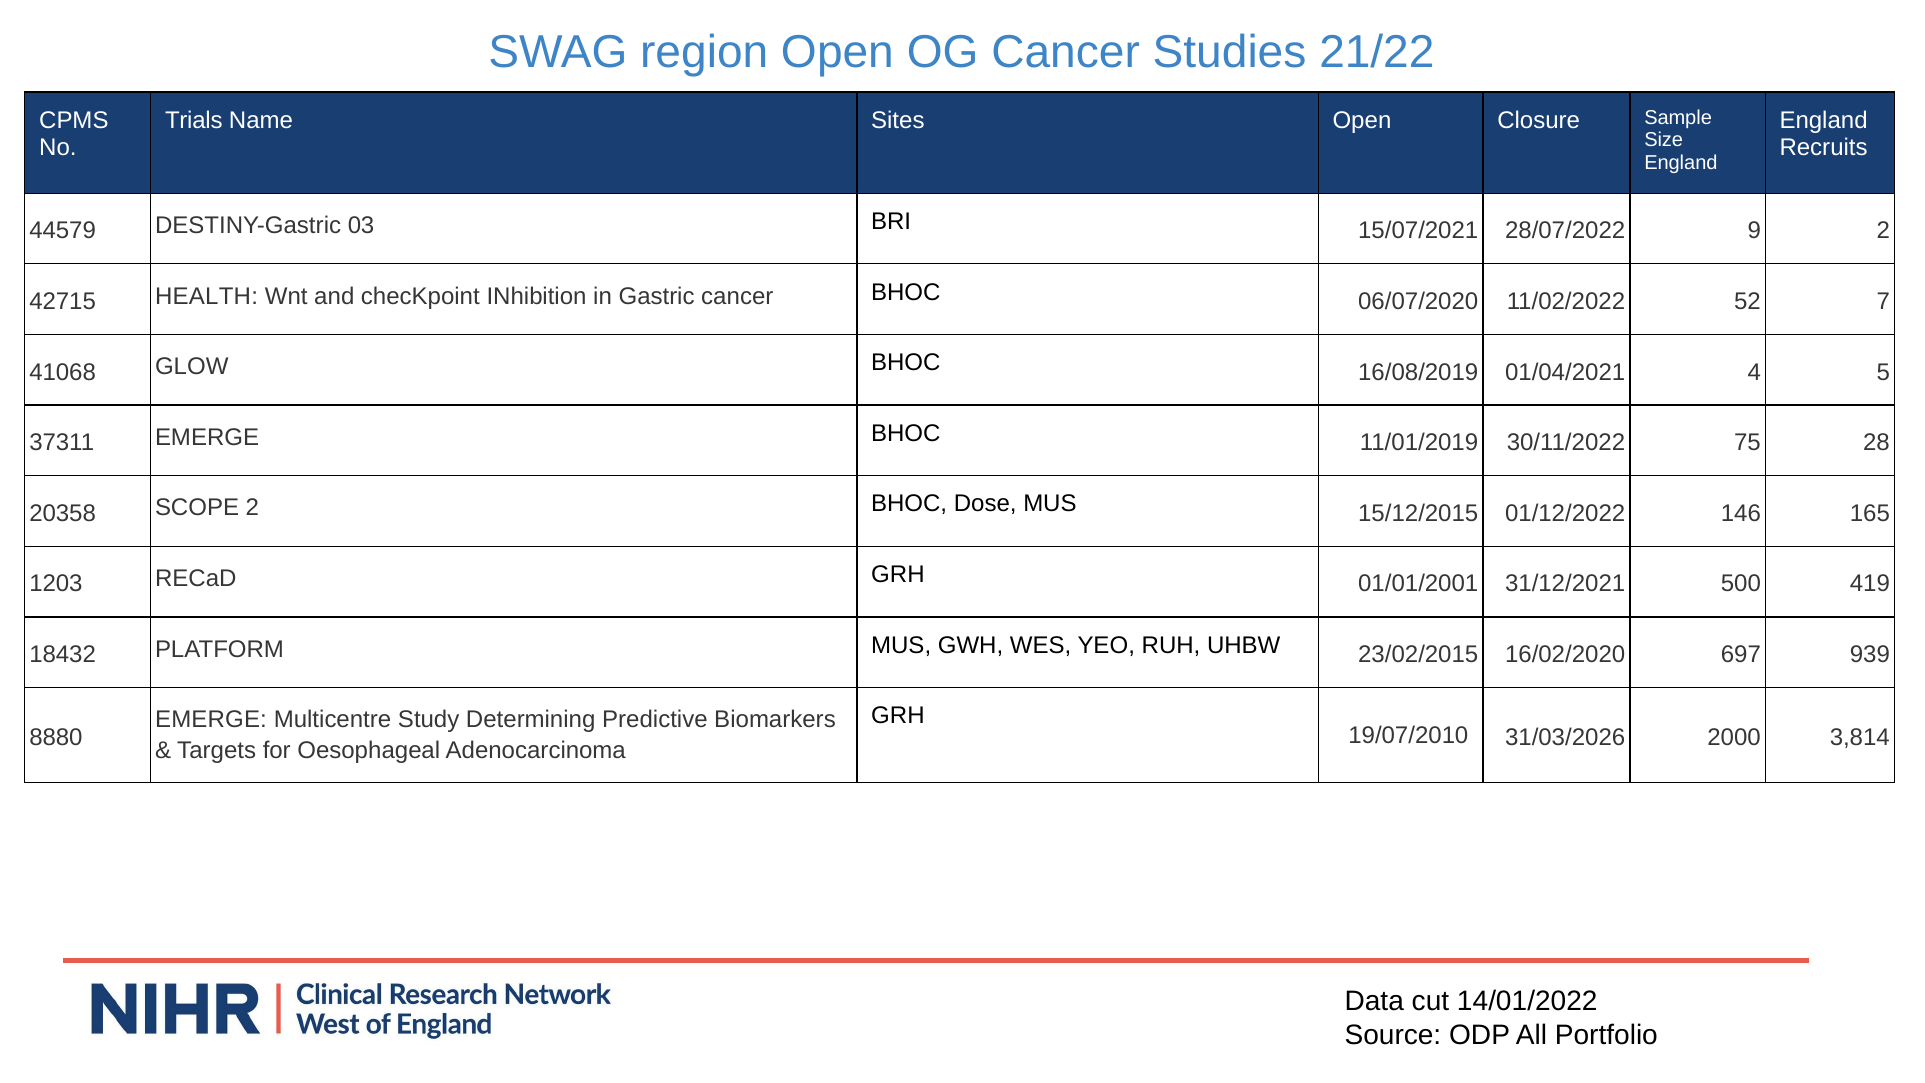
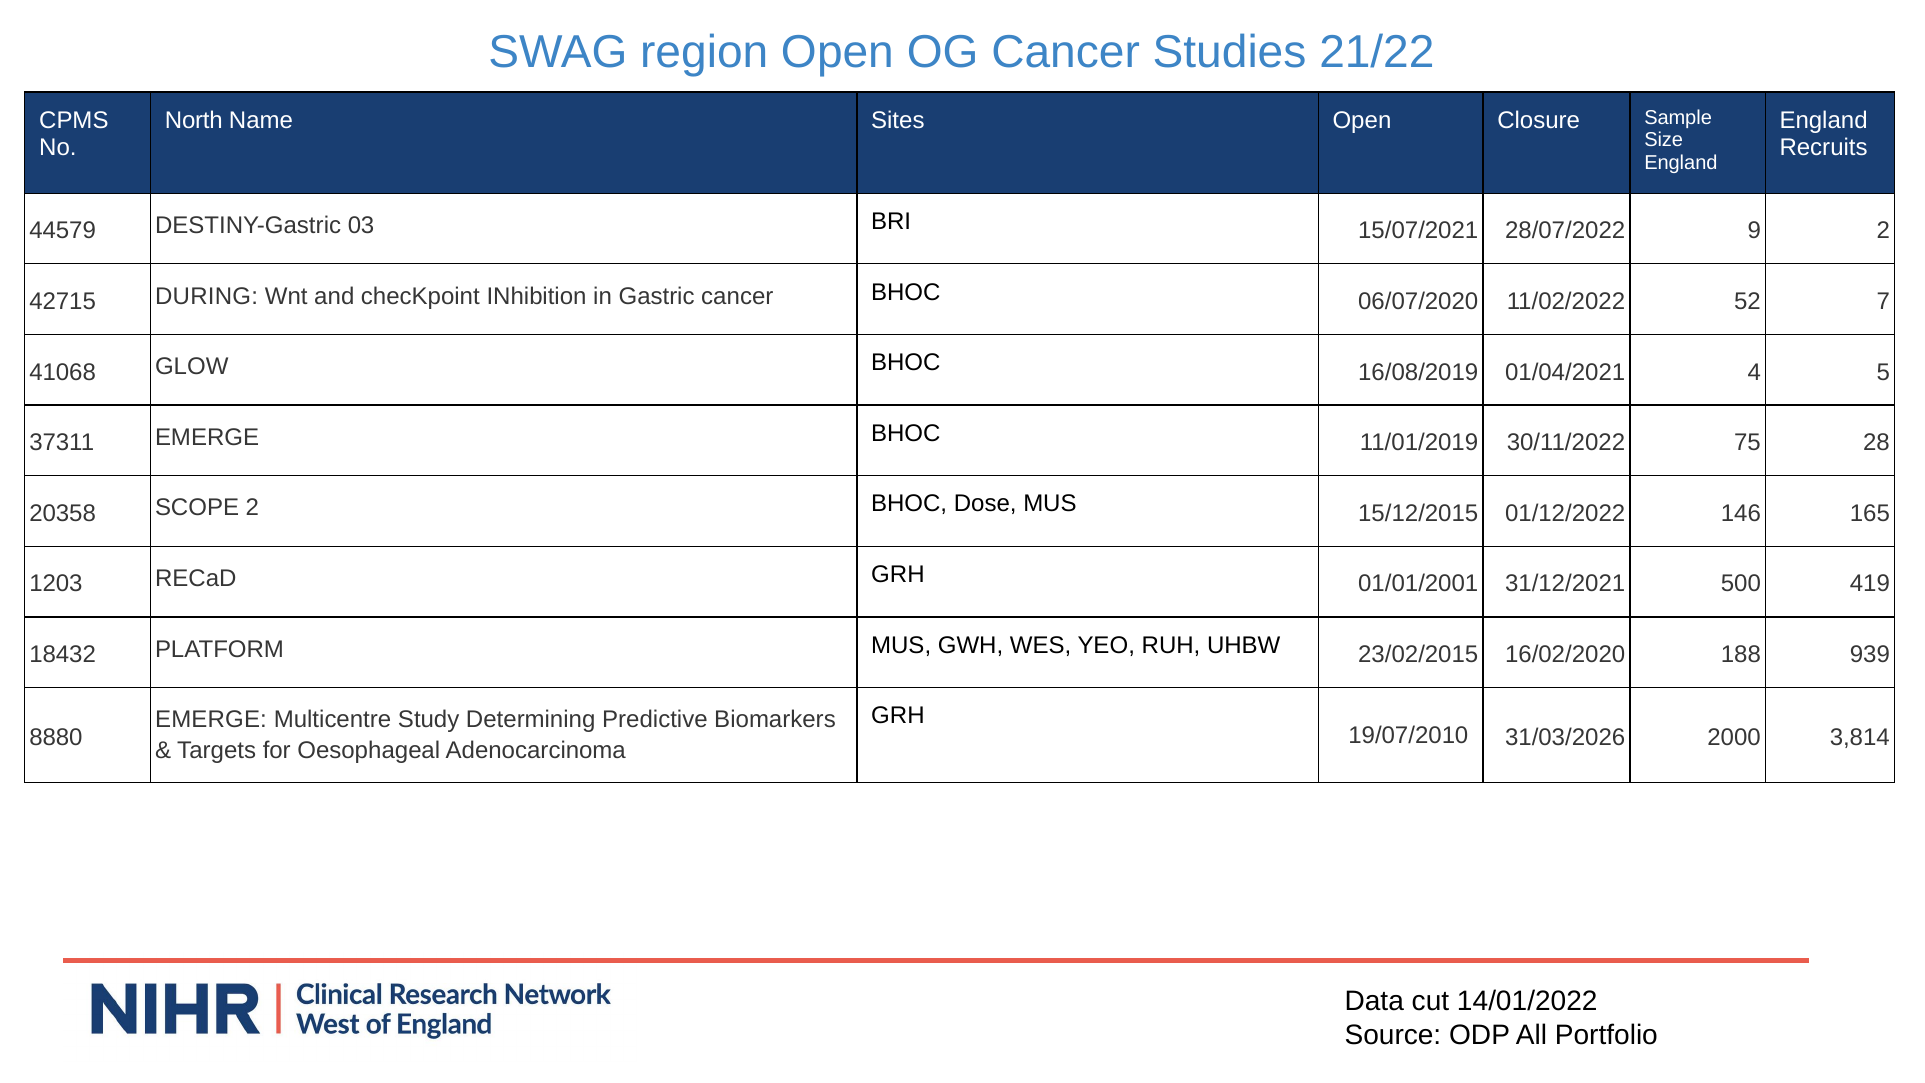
Trials: Trials -> North (194, 120)
HEALTH: HEALTH -> DURING (207, 296)
697: 697 -> 188 (1741, 655)
